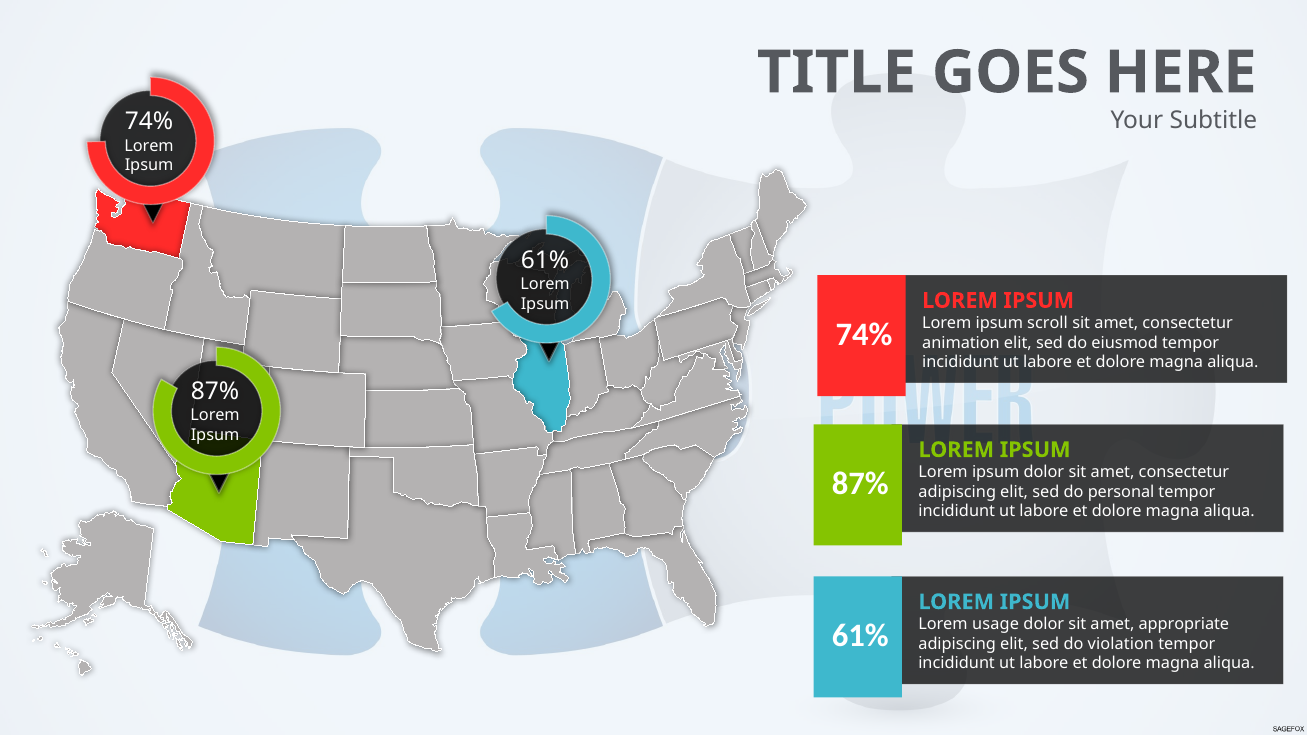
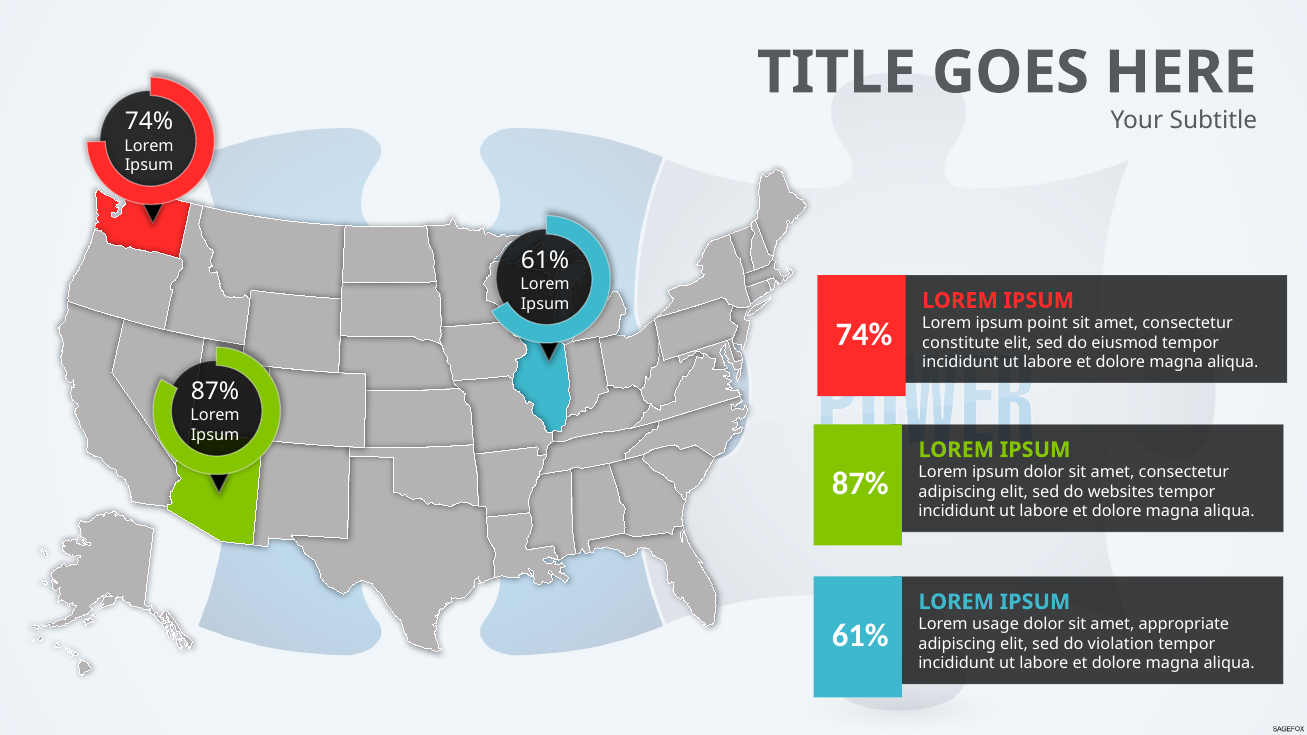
scroll: scroll -> point (1048, 323)
animation: animation -> constitute (961, 343)
personal: personal -> websites (1121, 492)
